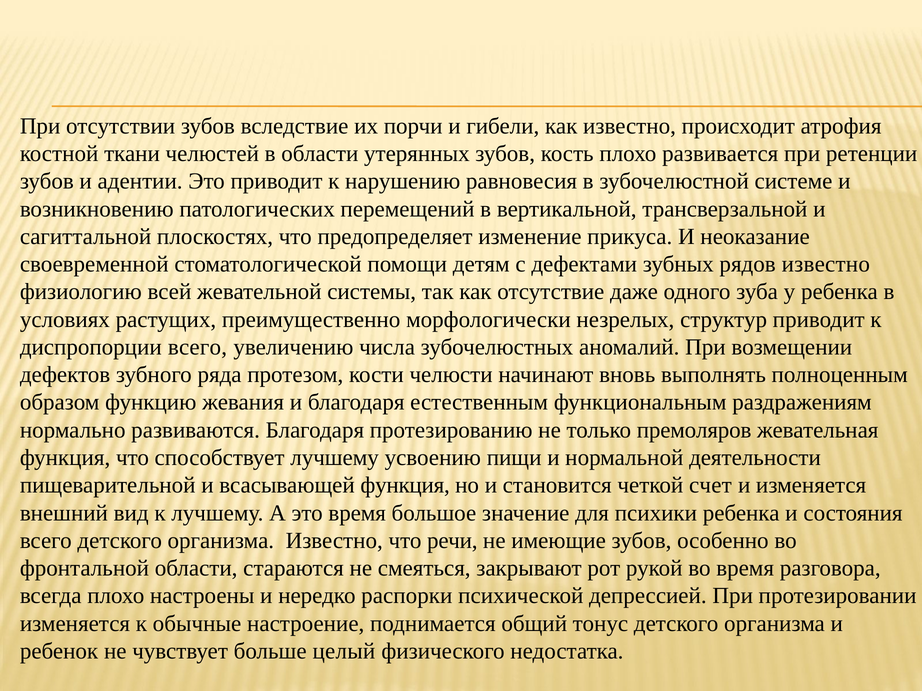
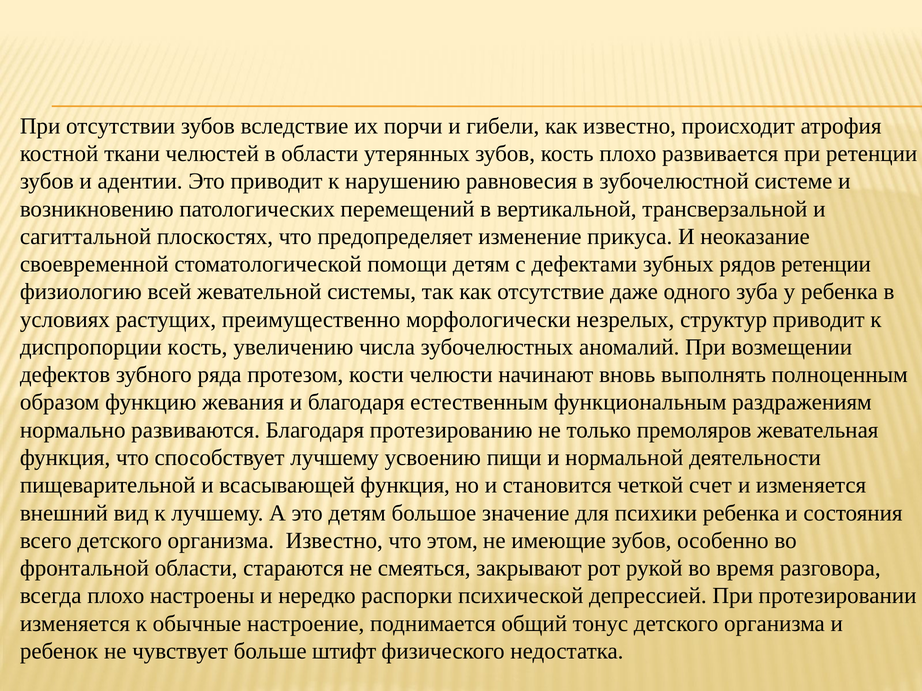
рядов известно: известно -> ретенции (826, 264)
диспропорции всего: всего -> кость (198, 347)
это время: время -> детям (357, 513)
речи: речи -> этом (452, 541)
целый: целый -> штифт (344, 652)
